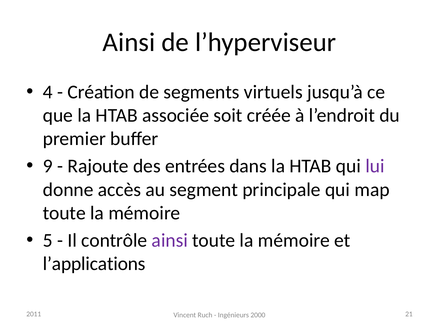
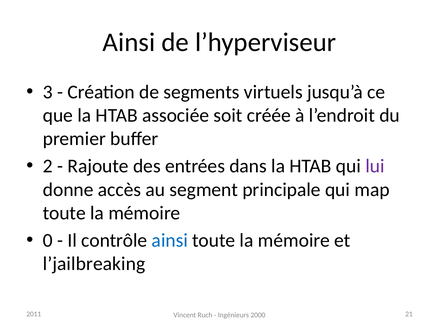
4: 4 -> 3 (48, 92)
9: 9 -> 2 (48, 166)
5: 5 -> 0 (48, 241)
ainsi colour: purple -> blue (170, 241)
l’applications: l’applications -> l’jailbreaking (94, 264)
